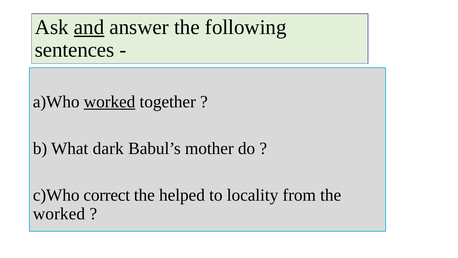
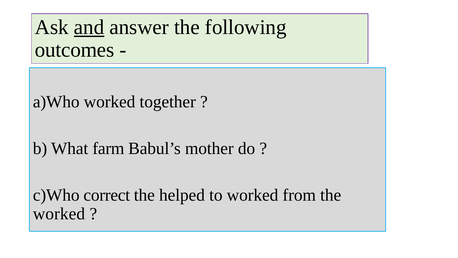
sentences: sentences -> outcomes (75, 50)
worked underline: present -> none (110, 102)
dark: dark -> farm (108, 148)
to locality: locality -> worked (253, 195)
